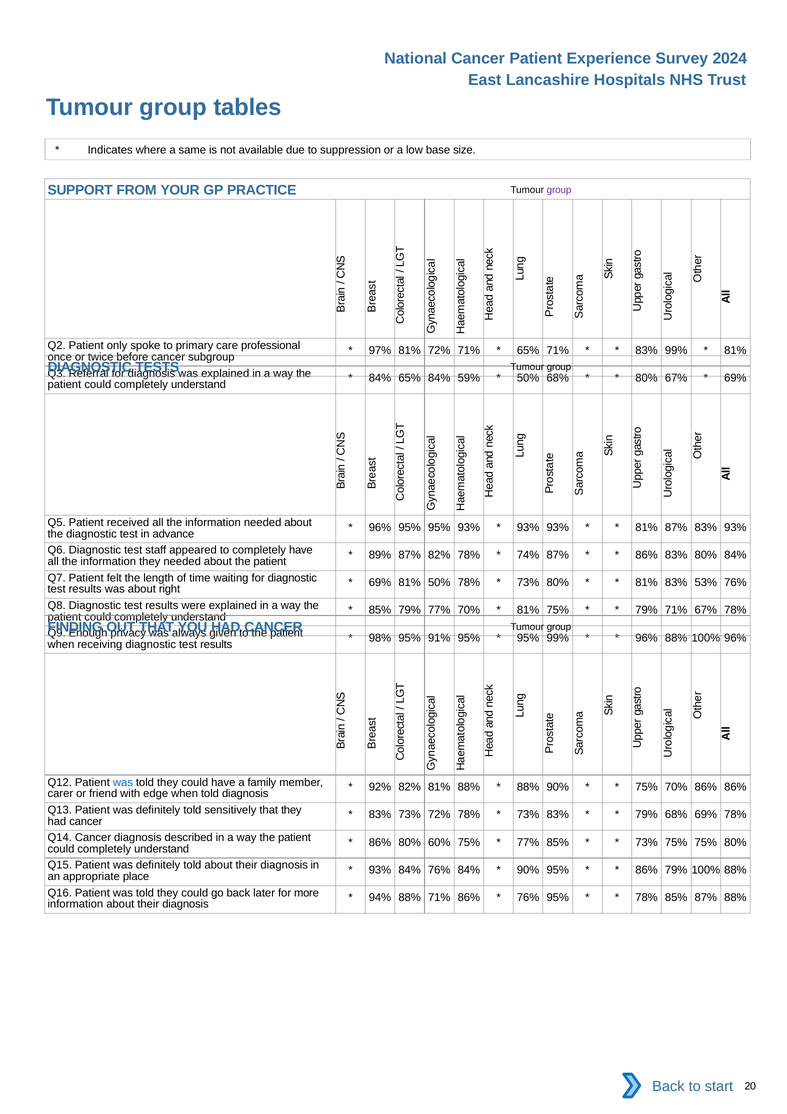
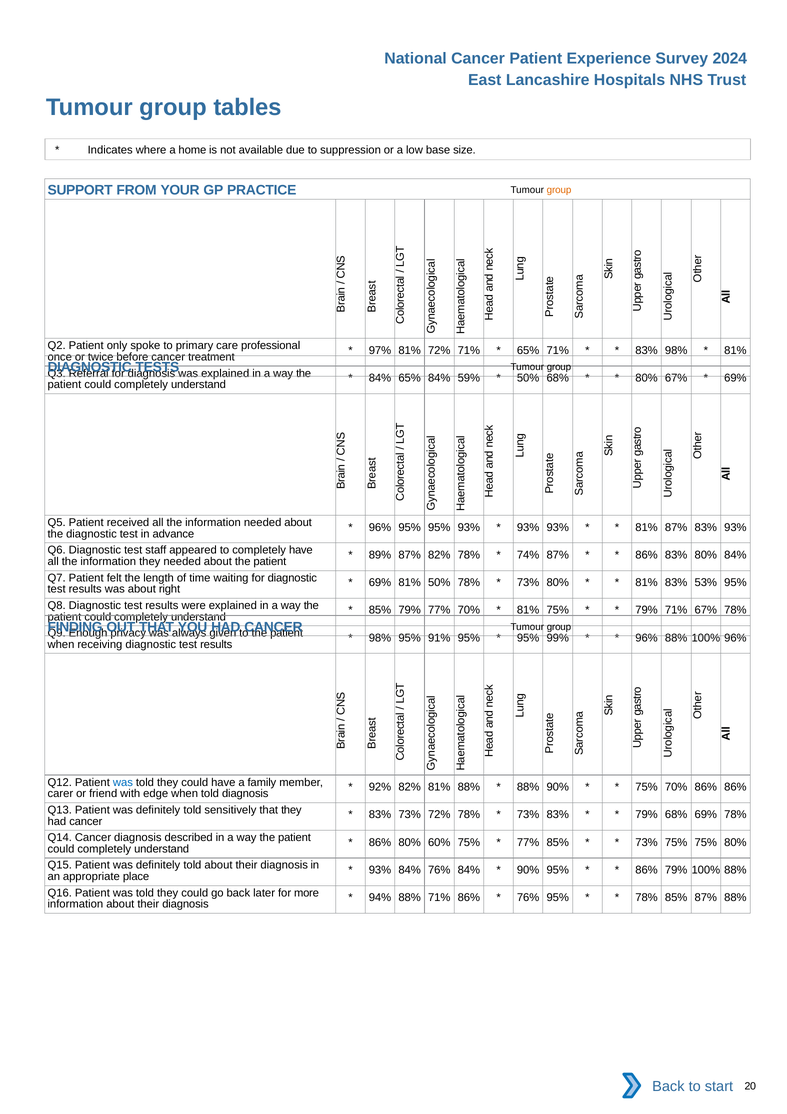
same: same -> home (192, 150)
group colour: purple -> orange (559, 190)
83% 99%: 99% -> 98% (676, 350)
subgroup: subgroup -> treatment (211, 357)
53% 76%: 76% -> 95% (735, 582)
